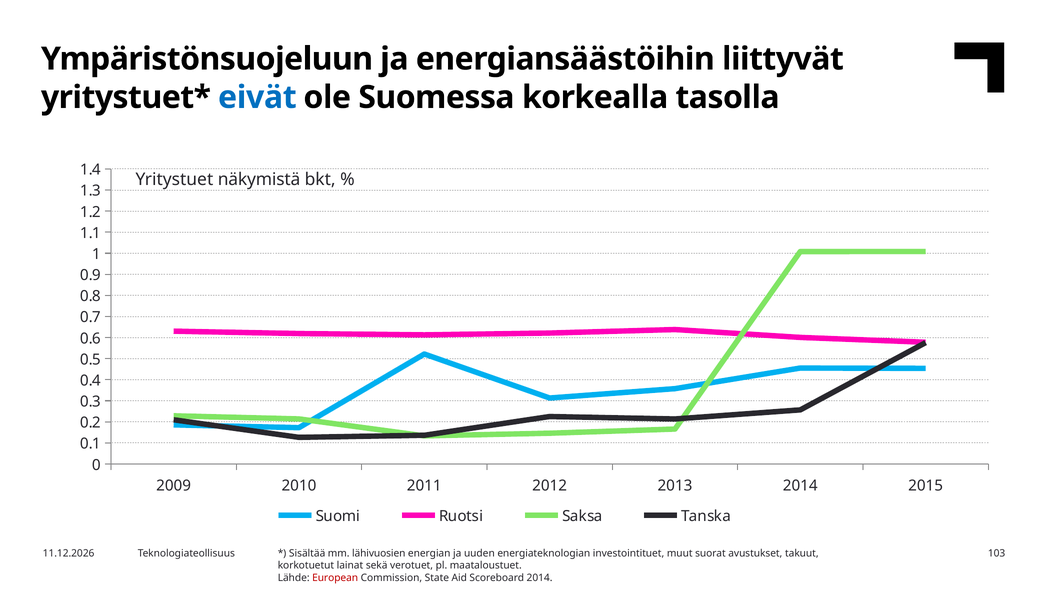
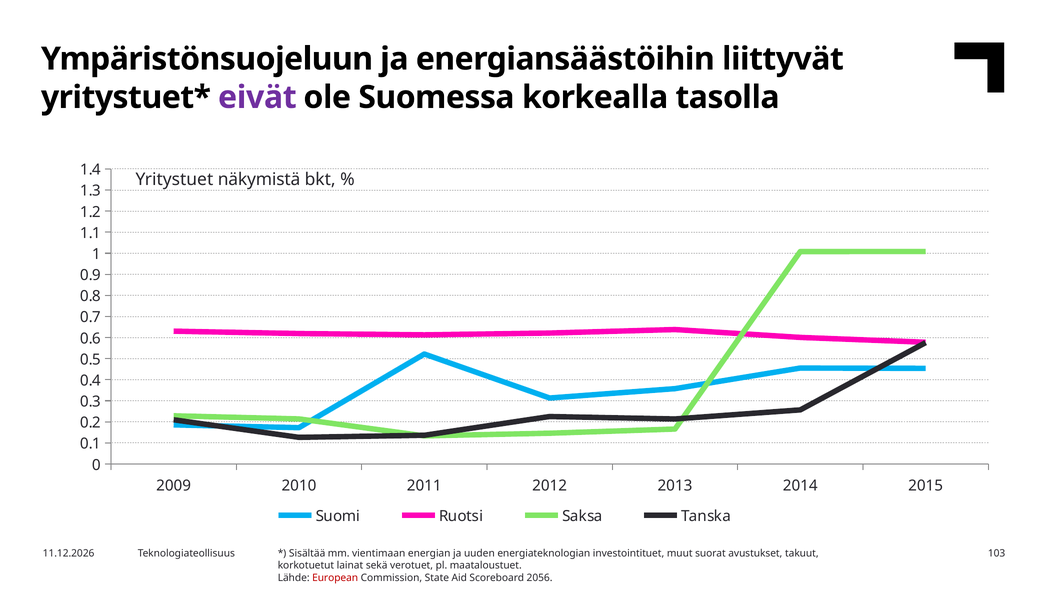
eivät colour: blue -> purple (257, 97)
lähivuosien: lähivuosien -> vientimaan (379, 553)
Scoreboard 2014: 2014 -> 2056 (540, 578)
